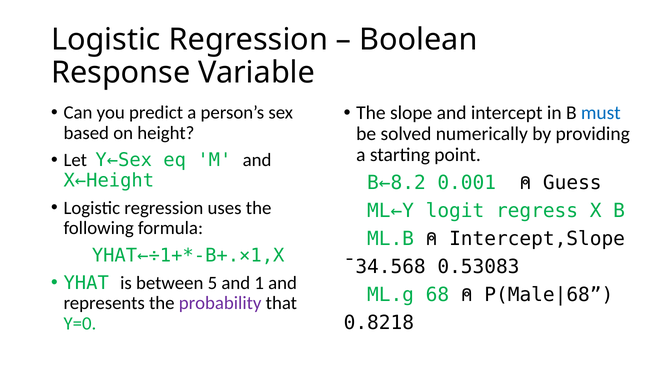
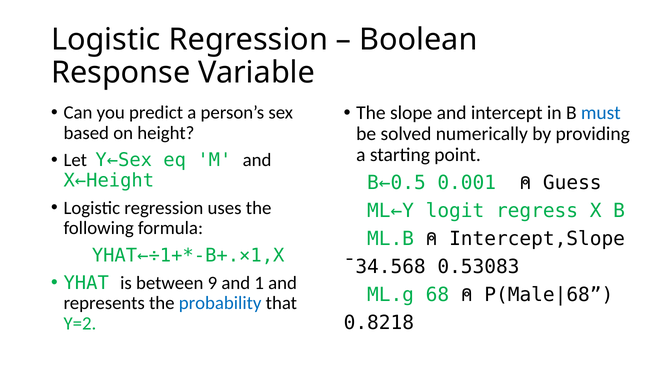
B←8.2: B←8.2 -> B←0.5 (396, 183)
5: 5 -> 9 (212, 283)
probability colour: purple -> blue (220, 303)
Y=0: Y=0 -> Y=2 (80, 324)
